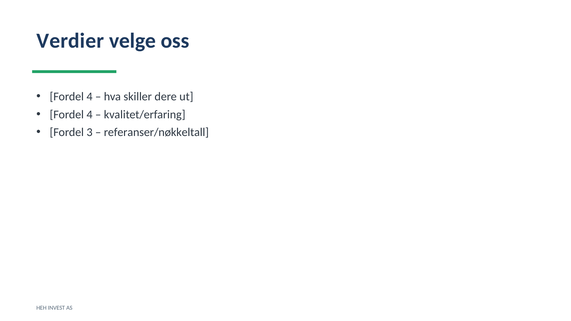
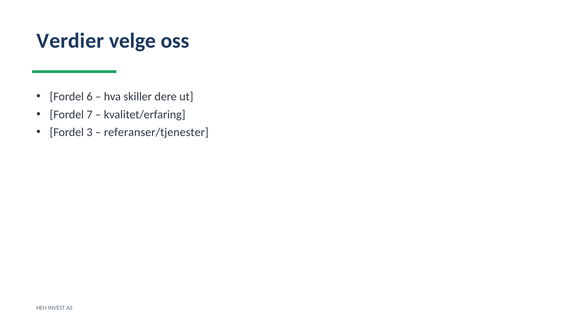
4: 4 -> 6 (90, 97)
4: 4 -> 7 (90, 115)
referanser/nøkkeltall: referanser/nøkkeltall -> referanser/tjenester (156, 132)
